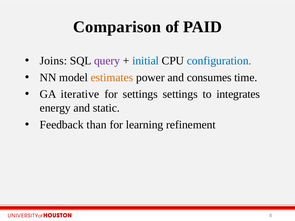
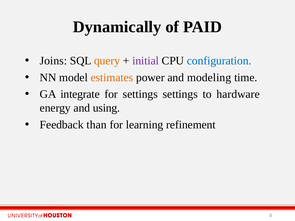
Comparison: Comparison -> Dynamically (117, 27)
query colour: purple -> orange (107, 61)
initial colour: blue -> purple (146, 61)
consumes: consumes -> modeling (209, 78)
iterative: iterative -> integrate (80, 94)
integrates: integrates -> hardware (238, 94)
static: static -> using (106, 108)
